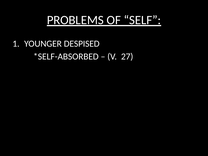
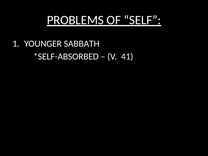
DESPISED: DESPISED -> SABBATH (82, 44)
27: 27 -> 41 (127, 57)
